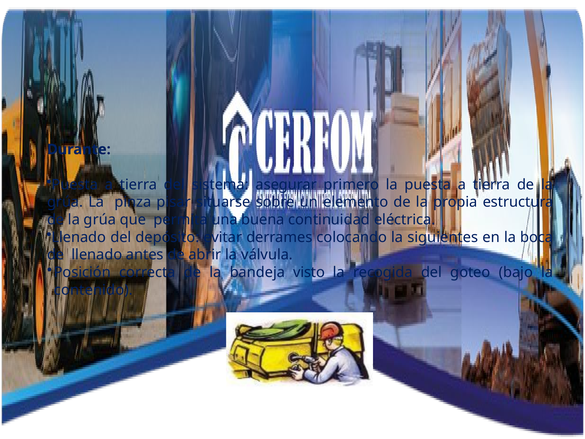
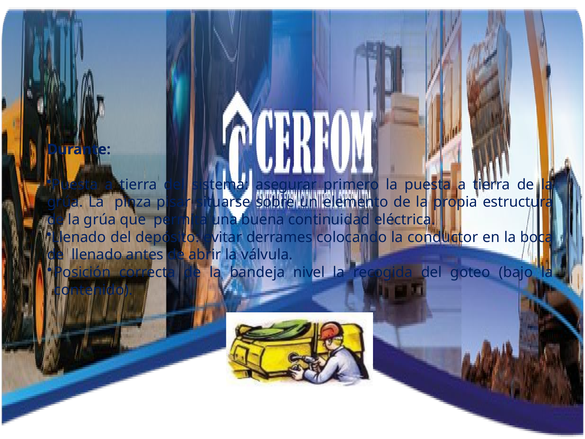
siguientes: siguientes -> conductor (443, 237)
visto: visto -> nivel (309, 272)
